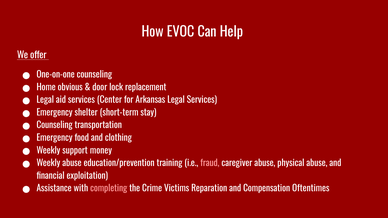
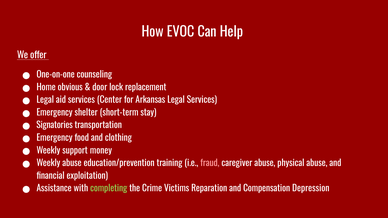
Counseling: Counseling -> Signatories (55, 125)
completing colour: pink -> light green (109, 189)
Oftentimes: Oftentimes -> Depression (311, 189)
